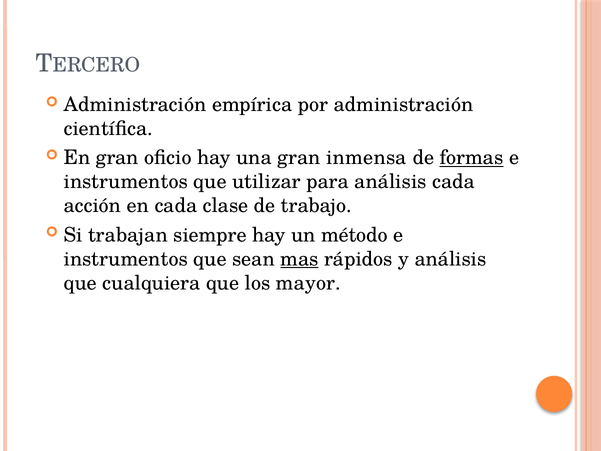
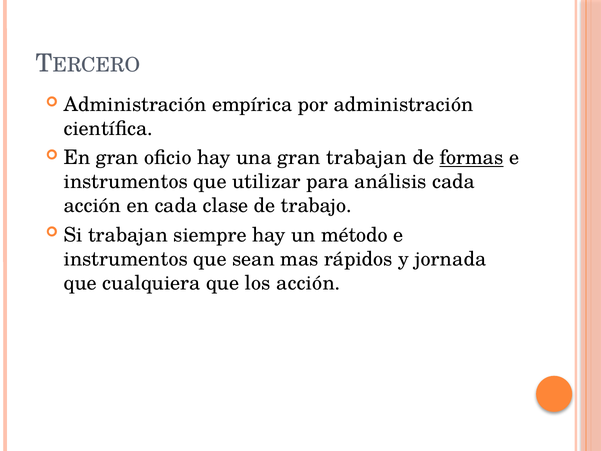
gran inmensa: inmensa -> trabajan (367, 158)
mas underline: present -> none (299, 259)
y análisis: análisis -> jornada (450, 259)
los mayor: mayor -> acción (308, 283)
